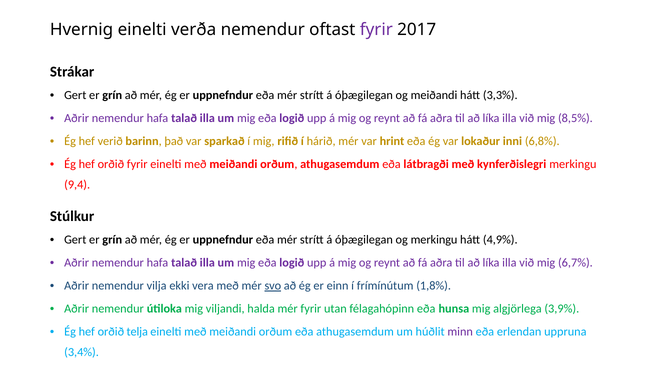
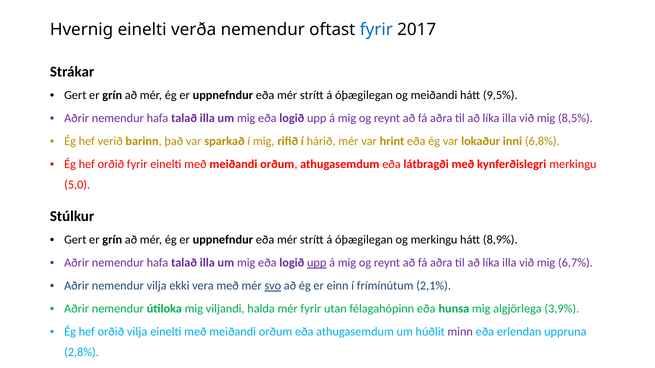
fyrir colour: purple -> blue (376, 30)
3,3%: 3,3% -> 9,5% (500, 95)
9,4: 9,4 -> 5,0 (77, 185)
4,9%: 4,9% -> 8,9% (500, 240)
upp underline: none -> present (317, 263)
1,8%: 1,8% -> 2,1% (434, 286)
orðið telja: telja -> vilja (137, 332)
3,4%: 3,4% -> 2,8% (82, 353)
